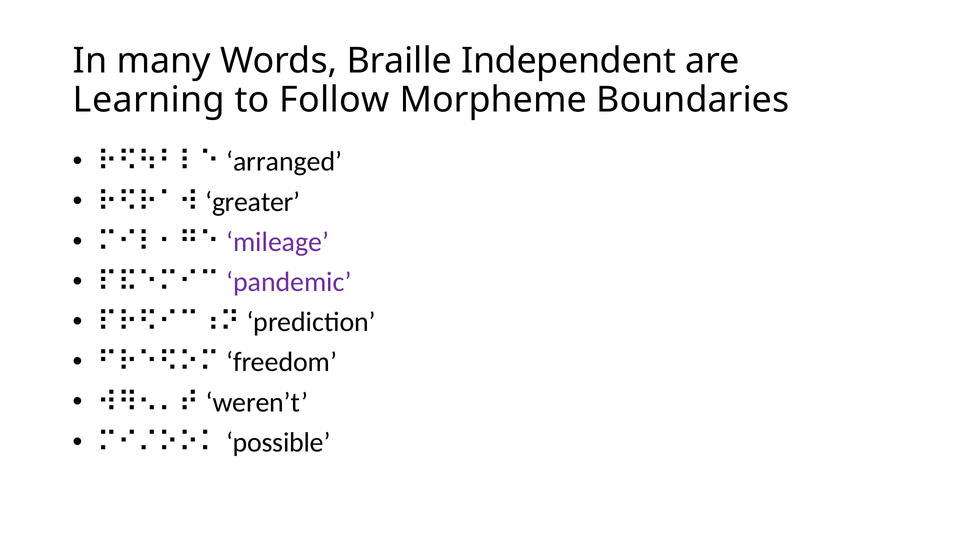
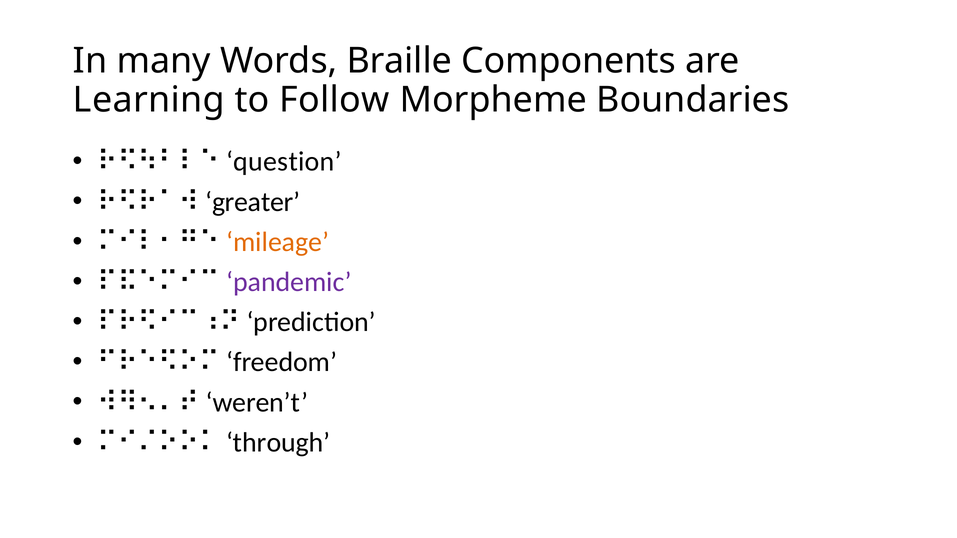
Independent: Independent -> Components (569, 61)
arranged: arranged -> question (284, 162)
mileage colour: purple -> orange (278, 242)
possible: possible -> through (278, 443)
